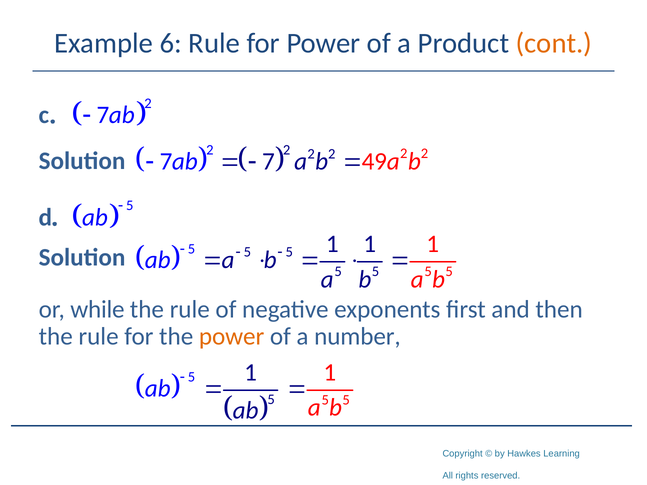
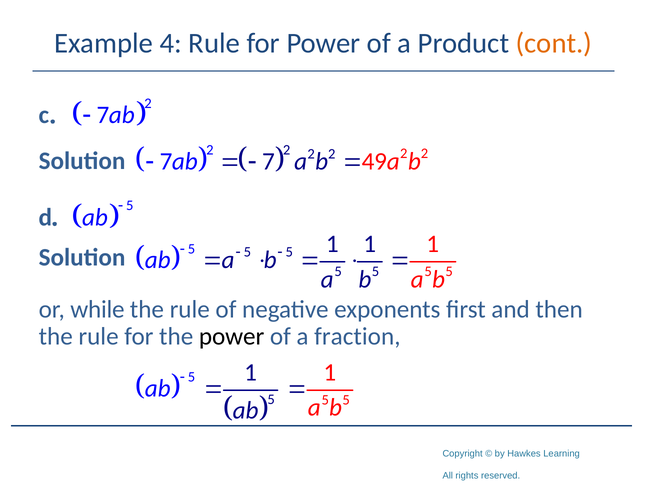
6: 6 -> 4 (171, 43)
power colour: orange -> black (232, 337)
number: number -> fraction (357, 337)
